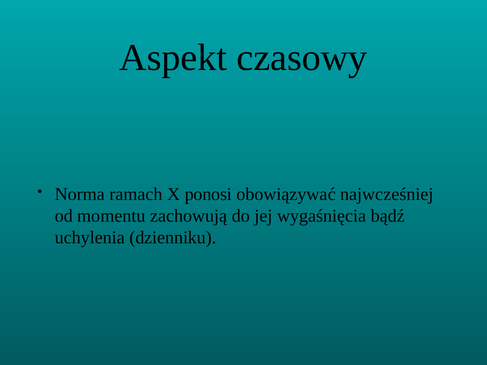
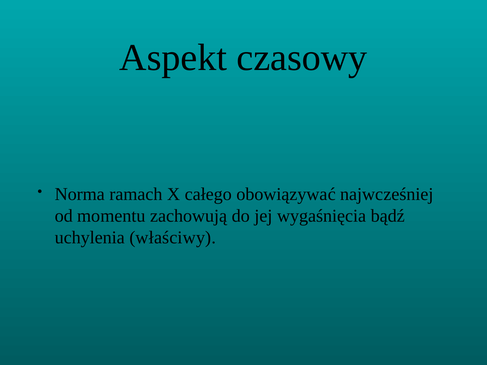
ponosi: ponosi -> całego (208, 194)
dzienniku: dzienniku -> właściwy (173, 238)
